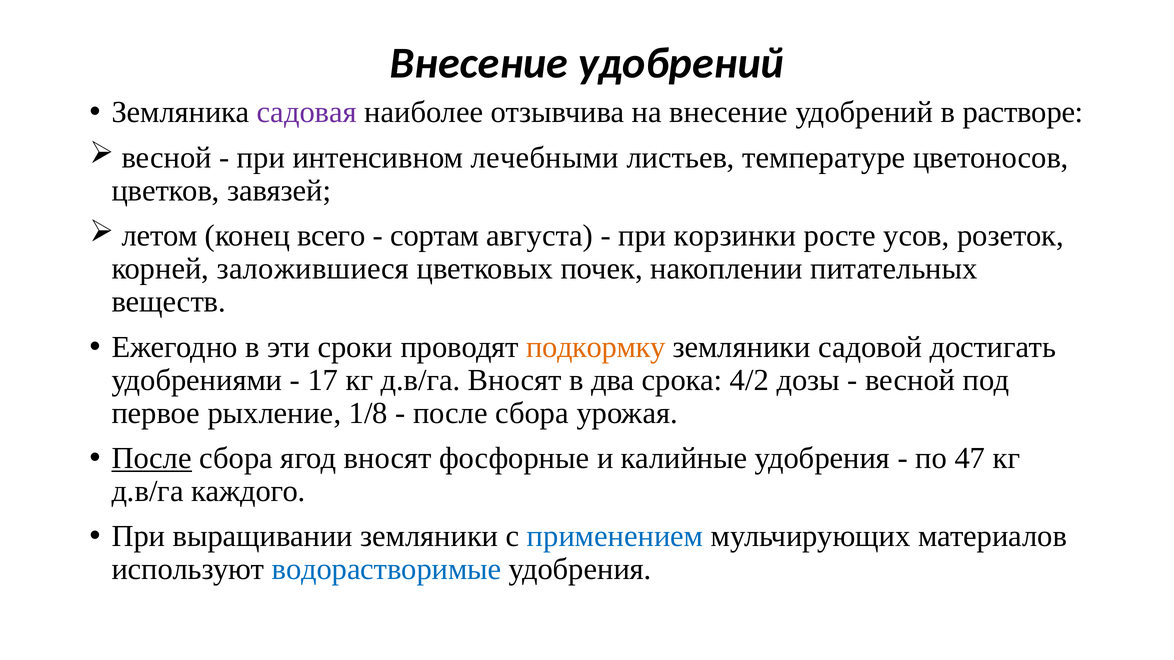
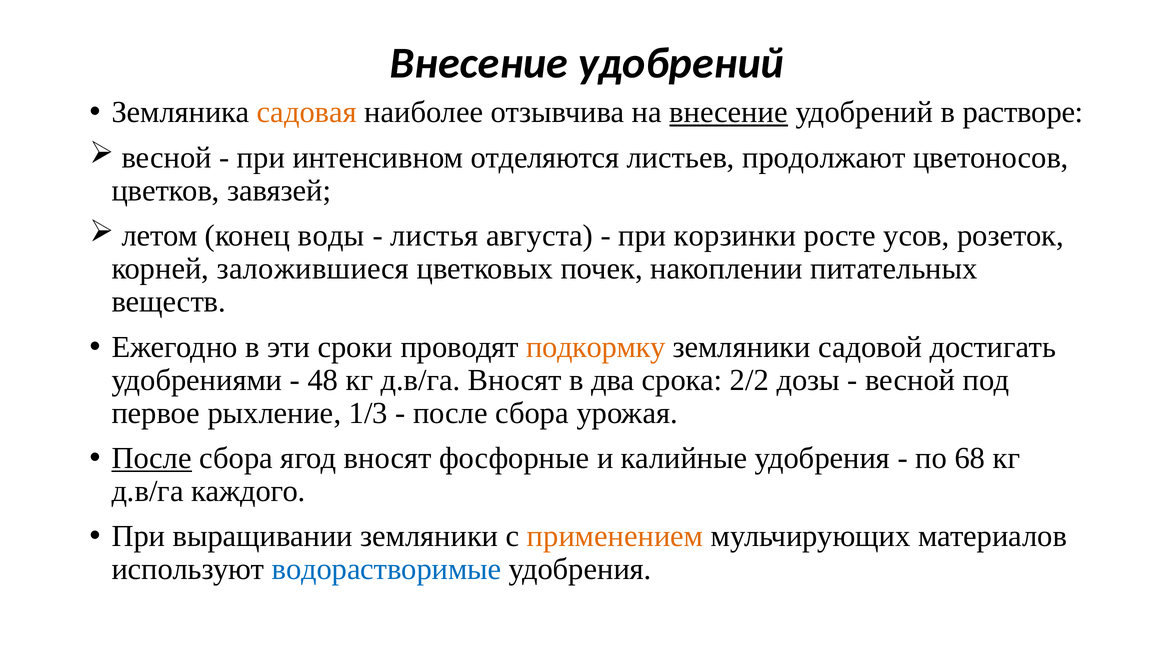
садовая colour: purple -> orange (307, 112)
внесение underline: none -> present (729, 112)
лечебными: лечебными -> отделяются (545, 158)
температуре: температуре -> продолжают (824, 158)
всего: всего -> воды (331, 236)
сортам: сортам -> листья (434, 236)
17: 17 -> 48 (323, 380)
4/2: 4/2 -> 2/2 (749, 380)
1/8: 1/8 -> 1/3 (368, 413)
47: 47 -> 68 (970, 458)
применением colour: blue -> orange (615, 537)
